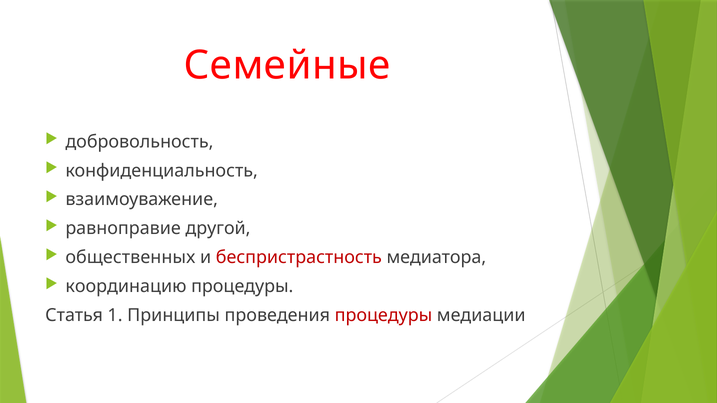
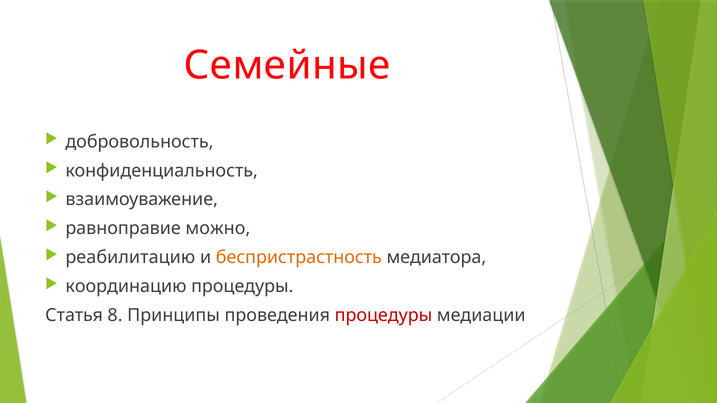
другой: другой -> можно (218, 229)
общественных: общественных -> реабилитацию (130, 258)
беспристрастность colour: red -> orange (299, 258)
1: 1 -> 8 (115, 316)
